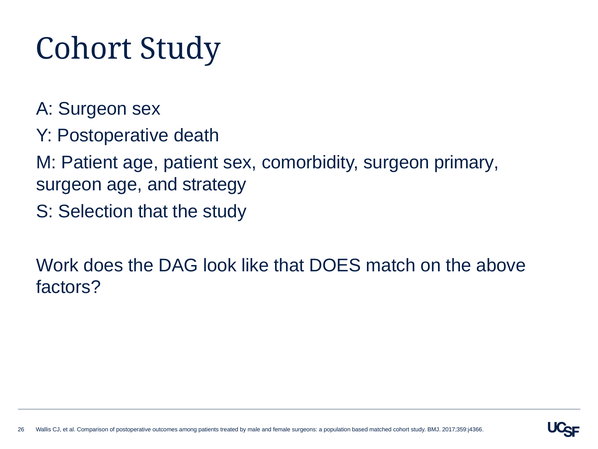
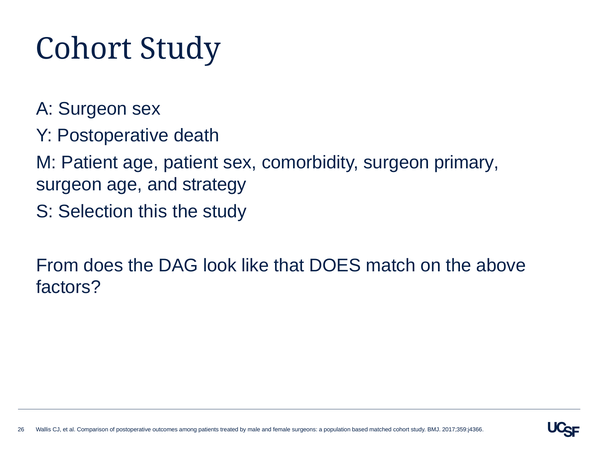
Selection that: that -> this (153, 211)
Work: Work -> From (57, 265)
